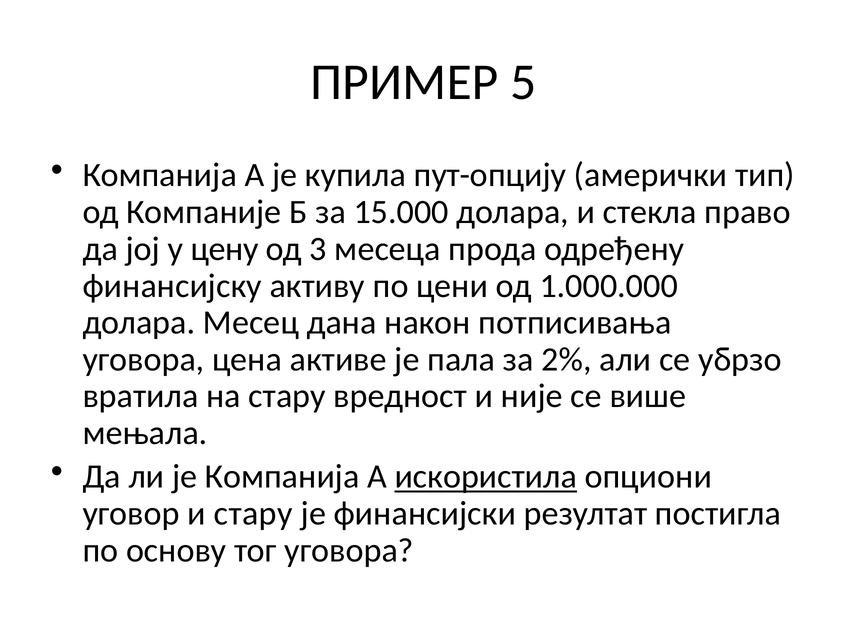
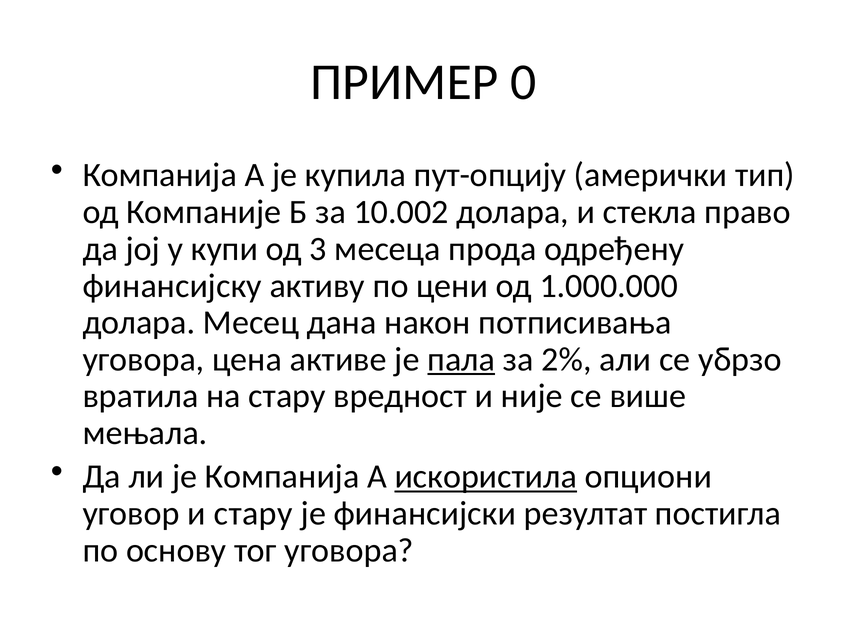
5: 5 -> 0 (523, 82)
15.000: 15.000 -> 10.002 (401, 212)
цену: цену -> купи (224, 249)
пала underline: none -> present (461, 360)
